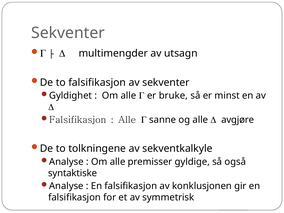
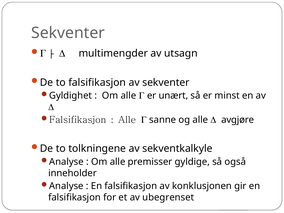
bruke: bruke -> unært (173, 96)
syntaktiske: syntaktiske -> inneholder (72, 173)
symmetrisk: symmetrisk -> ubegrenset (168, 197)
